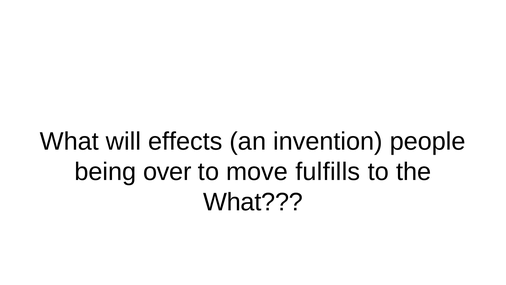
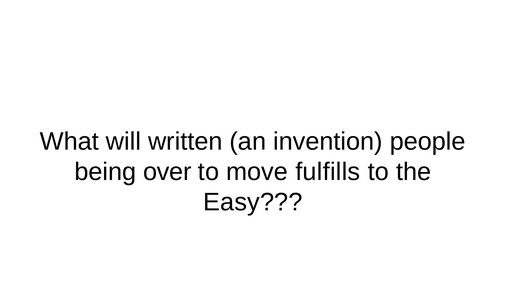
effects: effects -> written (185, 141)
What: What -> Easy (253, 202)
